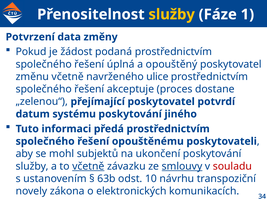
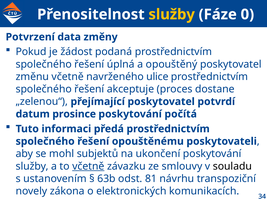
1: 1 -> 0 (247, 14)
systému: systému -> prosince (74, 114)
jiného: jiného -> počítá (181, 114)
smlouvy underline: present -> none (182, 166)
souladu colour: red -> black (232, 166)
10: 10 -> 81 (151, 179)
